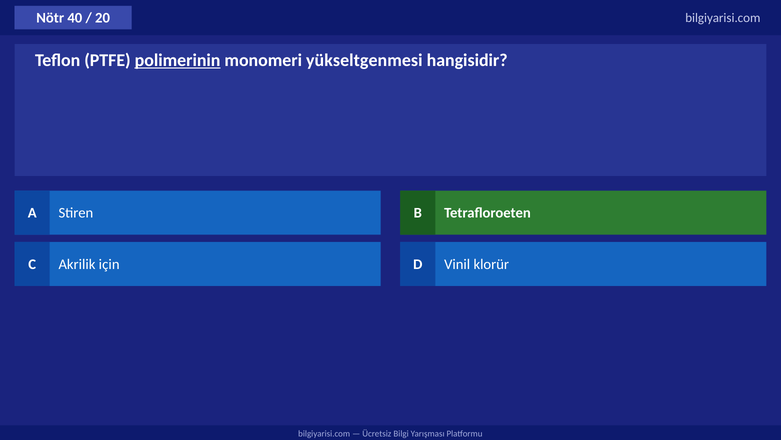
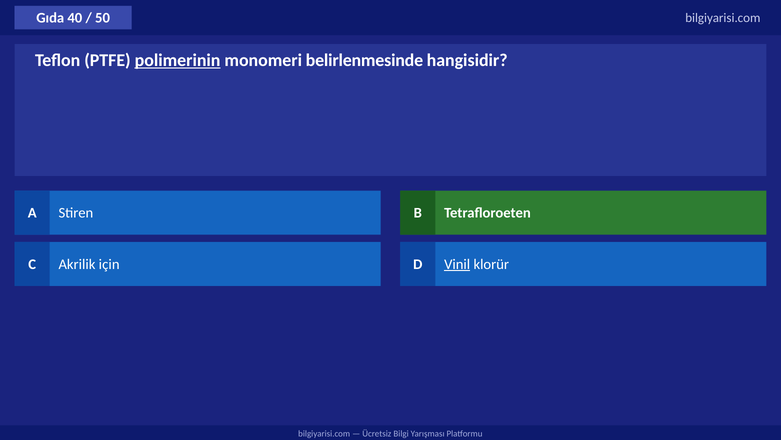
Nötr: Nötr -> Gıda (50, 18)
20: 20 -> 50 (103, 18)
yükseltgenmesi: yükseltgenmesi -> belirlenmesinde (364, 60)
Vinil underline: none -> present (457, 264)
